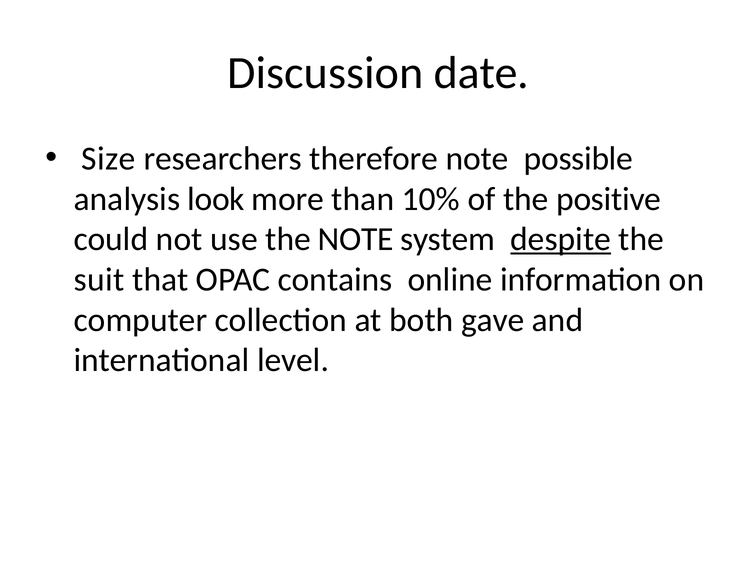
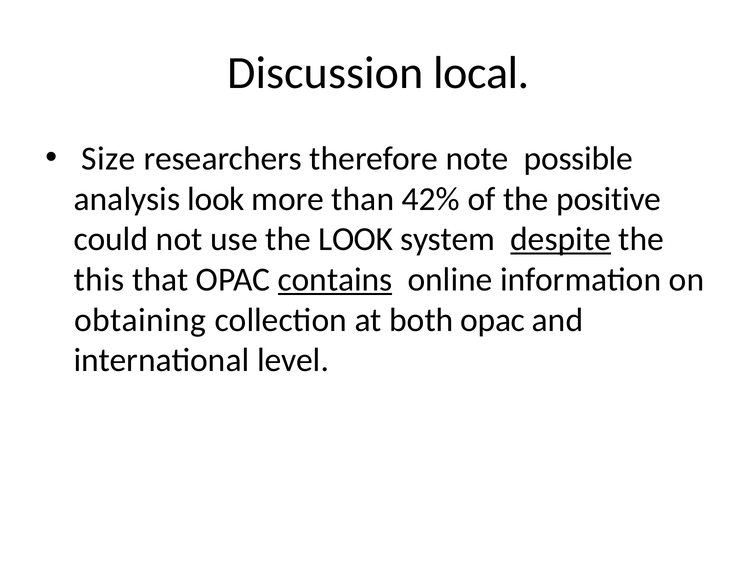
date: date -> local (481, 73)
10%: 10% -> 42% (431, 199)
the NOTE: NOTE -> LOOK (356, 239)
suit: suit -> this (99, 280)
contains underline: none -> present (335, 280)
computer: computer -> obtaining (140, 320)
both gave: gave -> opac (493, 320)
